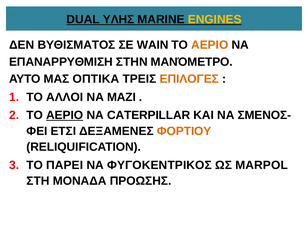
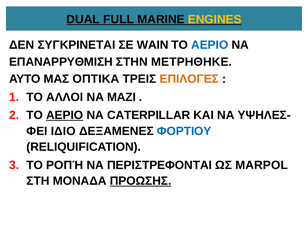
ΥΛΗΣ: ΥΛΗΣ -> FULL (119, 19)
ΒΥΘΙΣΜΑΤΟΣ: ΒΥΘΙΣΜΑΤΟΣ -> ΣΥΓΚΡΙΝΕΤΑΙ (76, 45)
ΑΕΡΙΟ colour: orange -> blue (210, 45)
ΜΑΝΌΜΕΤΡΟ: ΜΑΝΌΜΕΤΡΟ -> ΜΕΤΡΗΘΗΚΕ (192, 62)
ΣΜΕΝΟΣ-: ΣΜΕΝΟΣ- -> ΥΨΗΛΕΣ- (264, 115)
ΕΤΣΙ: ΕΤΣΙ -> ΙΔΙΟ (63, 131)
ΦΟΡΤΙΟΥ colour: orange -> blue (184, 131)
ΠΑΡΕΙ: ΠΑΡΕΙ -> ΡΟΠΉ (65, 165)
ΦΥΓΟΚΕΝΤΡΙΚΟΣ: ΦΥΓΟΚΕΝΤΡΙΚΟΣ -> ΠΕΡΙΣΤΡΕΦΟΝΤΑΙ (160, 165)
ΠΡΟΩΣΗΣ underline: none -> present (141, 181)
